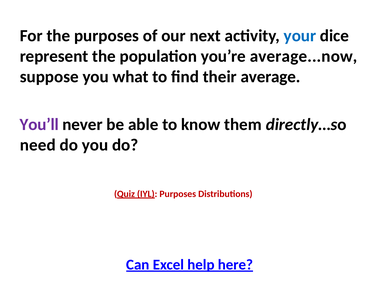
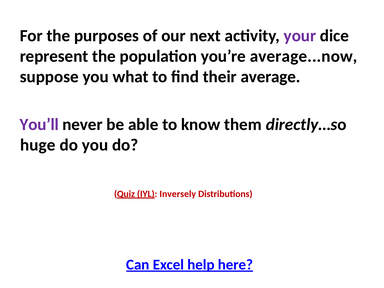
your colour: blue -> purple (300, 36)
need: need -> huge (38, 145)
IYL Purposes: Purposes -> Inversely (178, 194)
